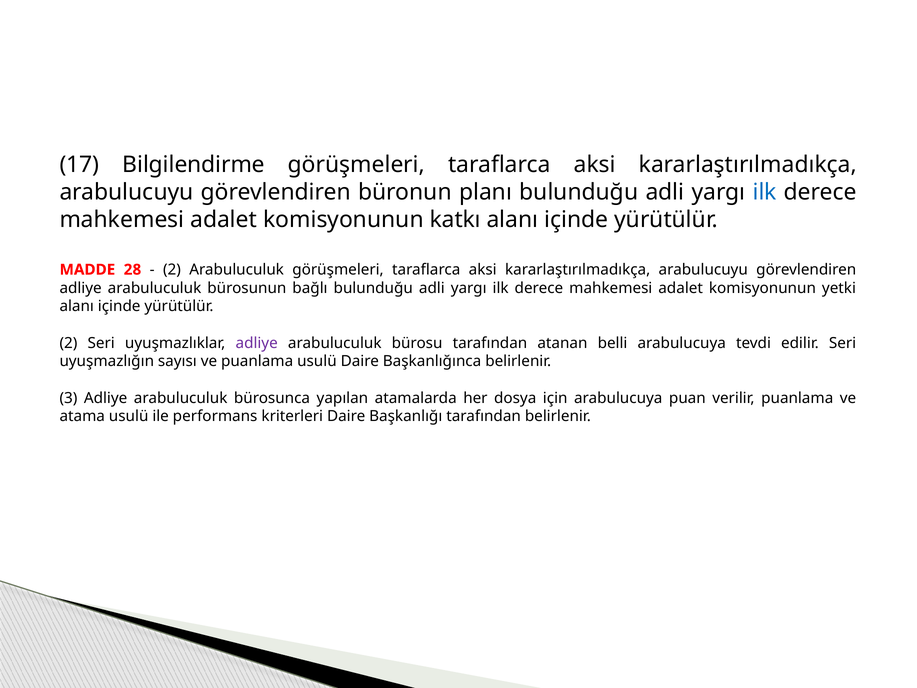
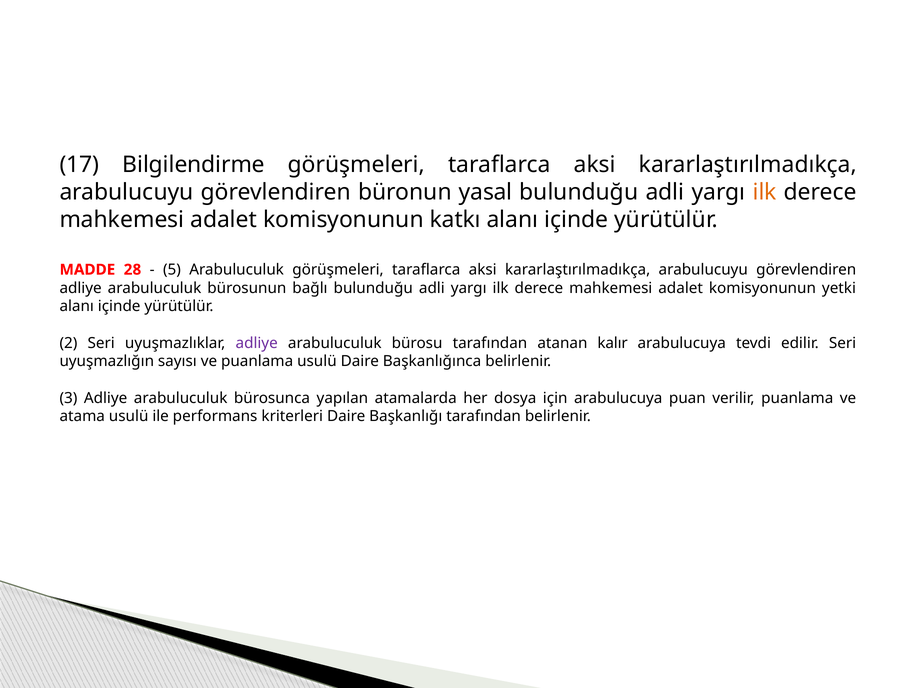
planı: planı -> yasal (486, 192)
ilk colour: blue -> orange (765, 192)
2: 2 -> 5 (172, 270)
belli: belli -> kalır (613, 343)
